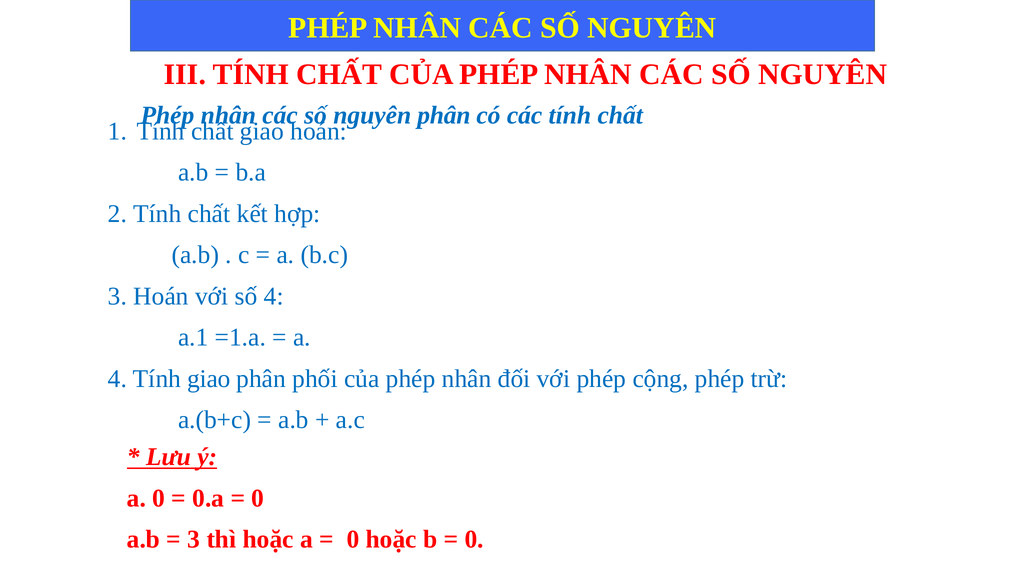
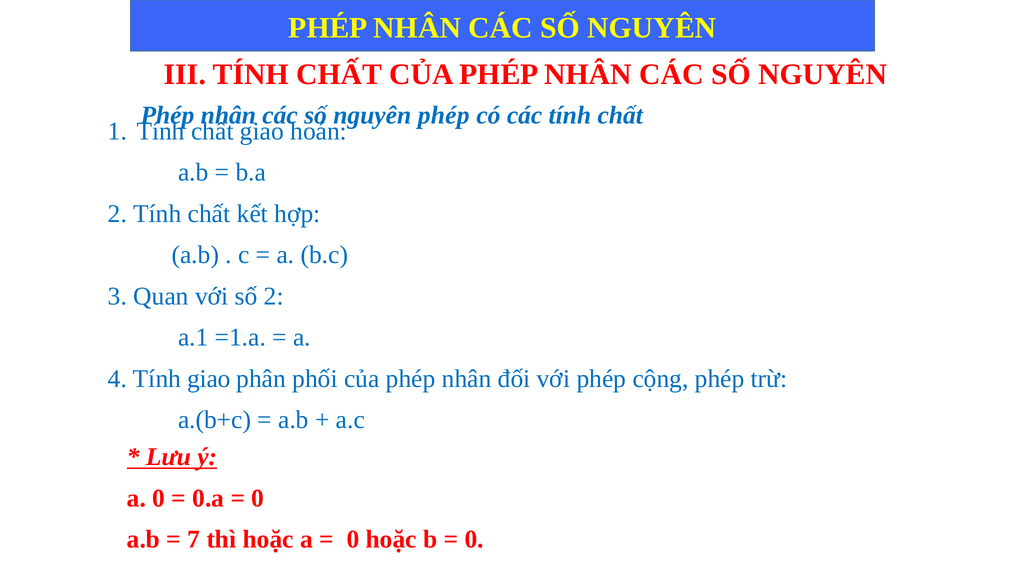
phân: phân -> phép (444, 115)
3 Hoán: Hoán -> Quan (161, 296)
số 4: 4 -> 2 (274, 296)
3: 3 -> 7 (194, 540)
